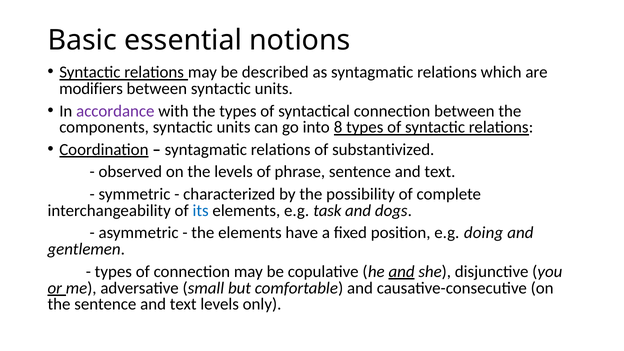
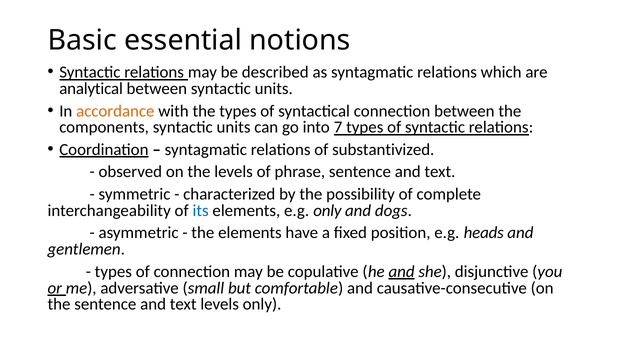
modifiers: modifiers -> analytical (91, 89)
accordance colour: purple -> orange (115, 111)
8: 8 -> 7 (338, 127)
e.g task: task -> only (327, 211)
doing: doing -> heads (484, 233)
